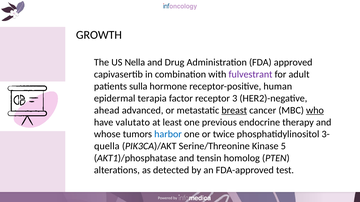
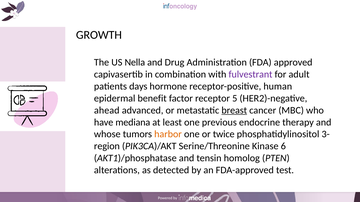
sulla: sulla -> days (138, 86)
terapia: terapia -> benefit (152, 98)
3: 3 -> 5 (235, 98)
who underline: present -> none (315, 110)
valutato: valutato -> mediana (133, 123)
harbor colour: blue -> orange (168, 135)
quella: quella -> region (107, 147)
5: 5 -> 6 (283, 147)
